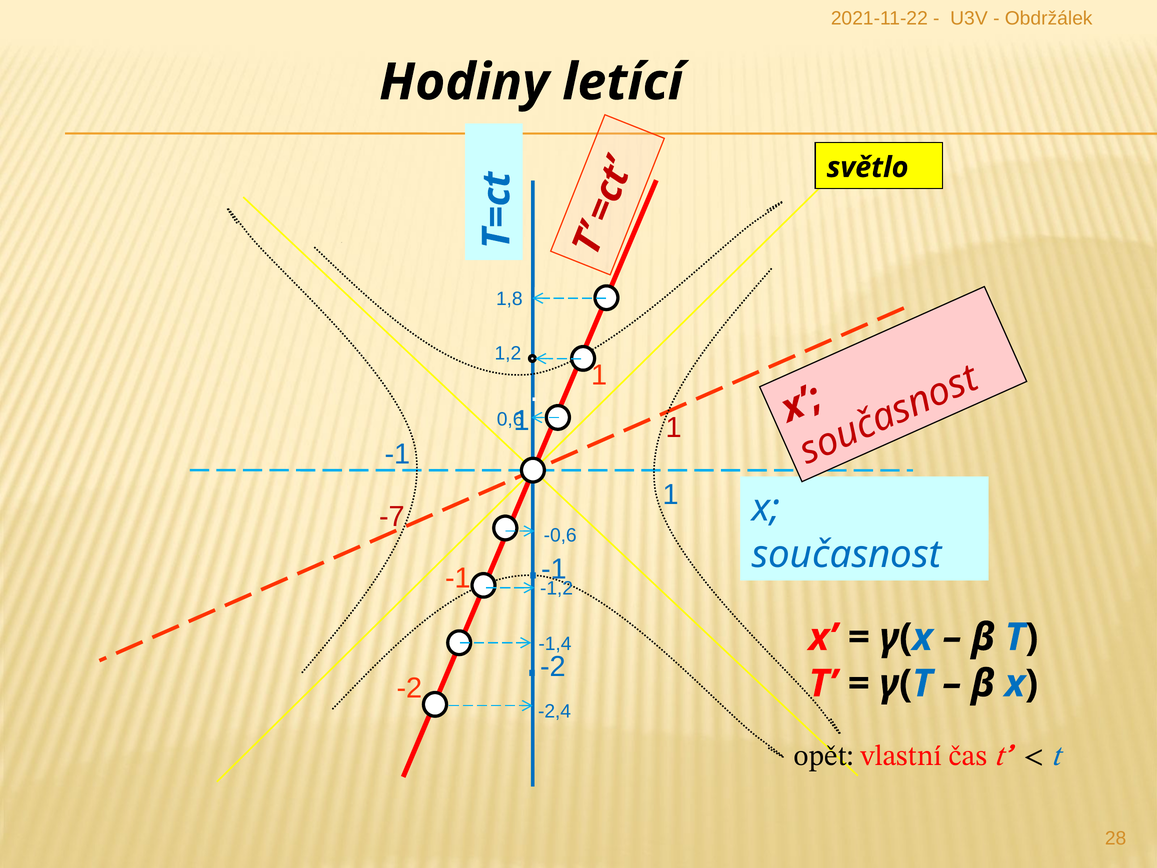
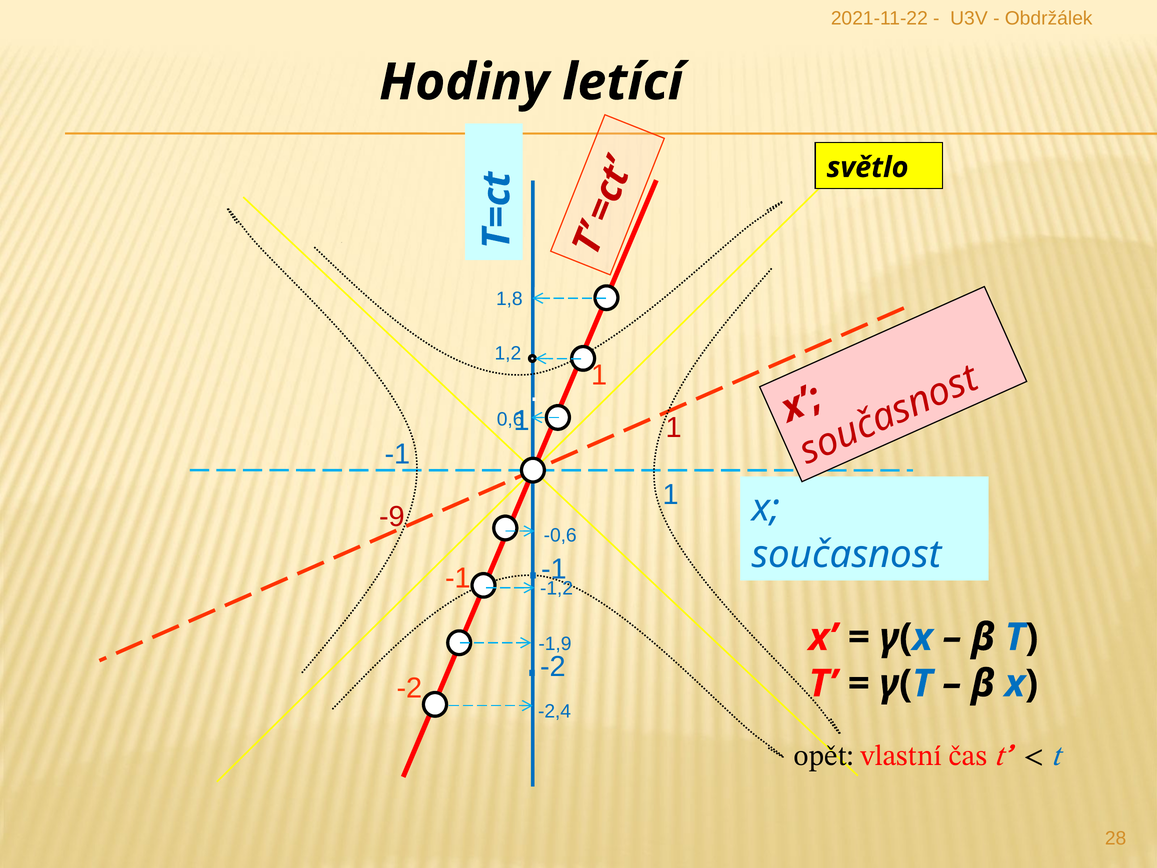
-7: -7 -> -9 (392, 517)
-1,4: -1,4 -> -1,9 (555, 644)
